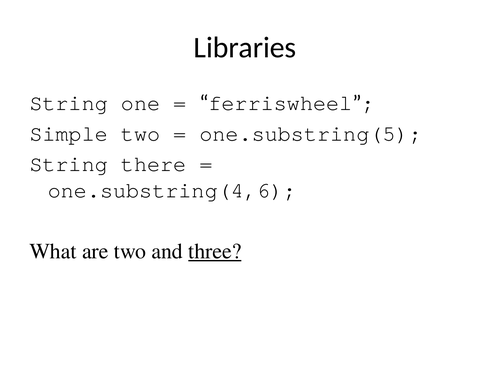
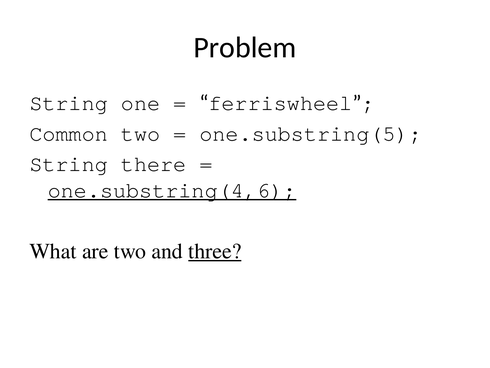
Libraries: Libraries -> Problem (245, 47)
Simple: Simple -> Common (69, 133)
one.substring(4,6 underline: none -> present (172, 190)
